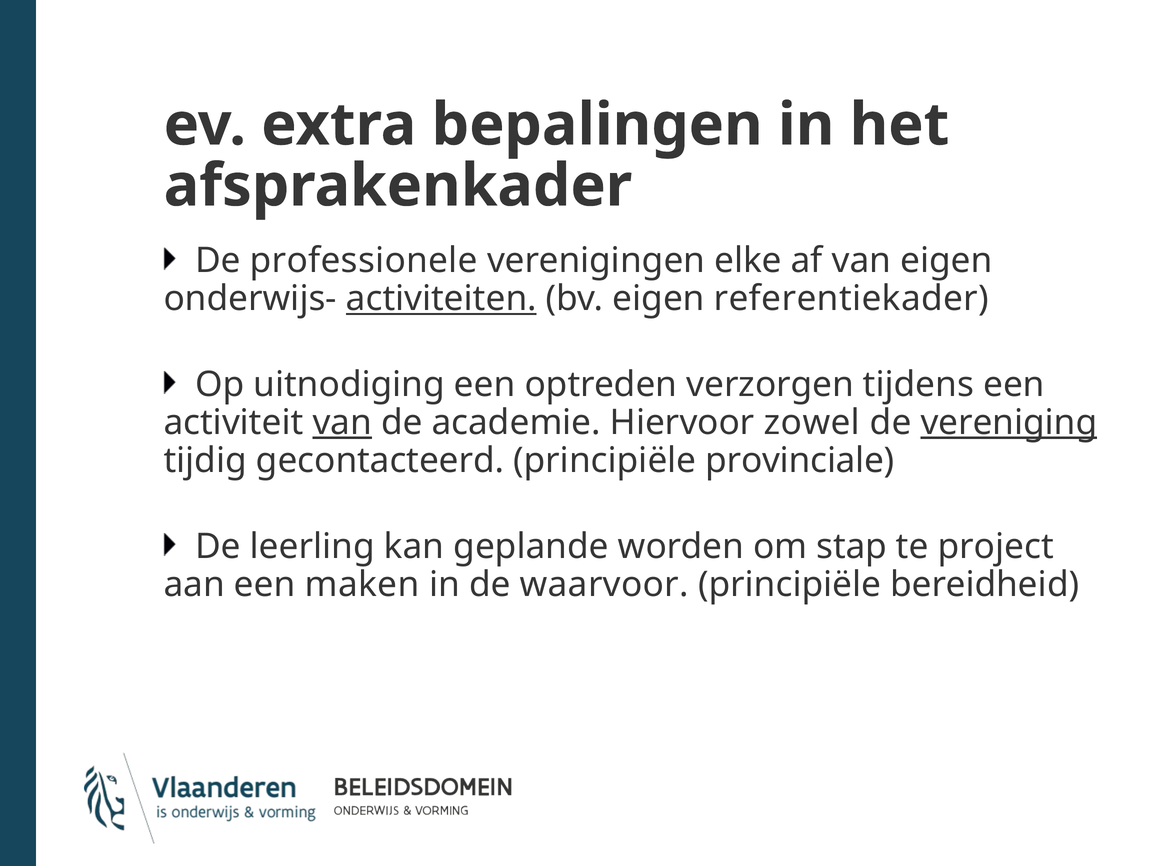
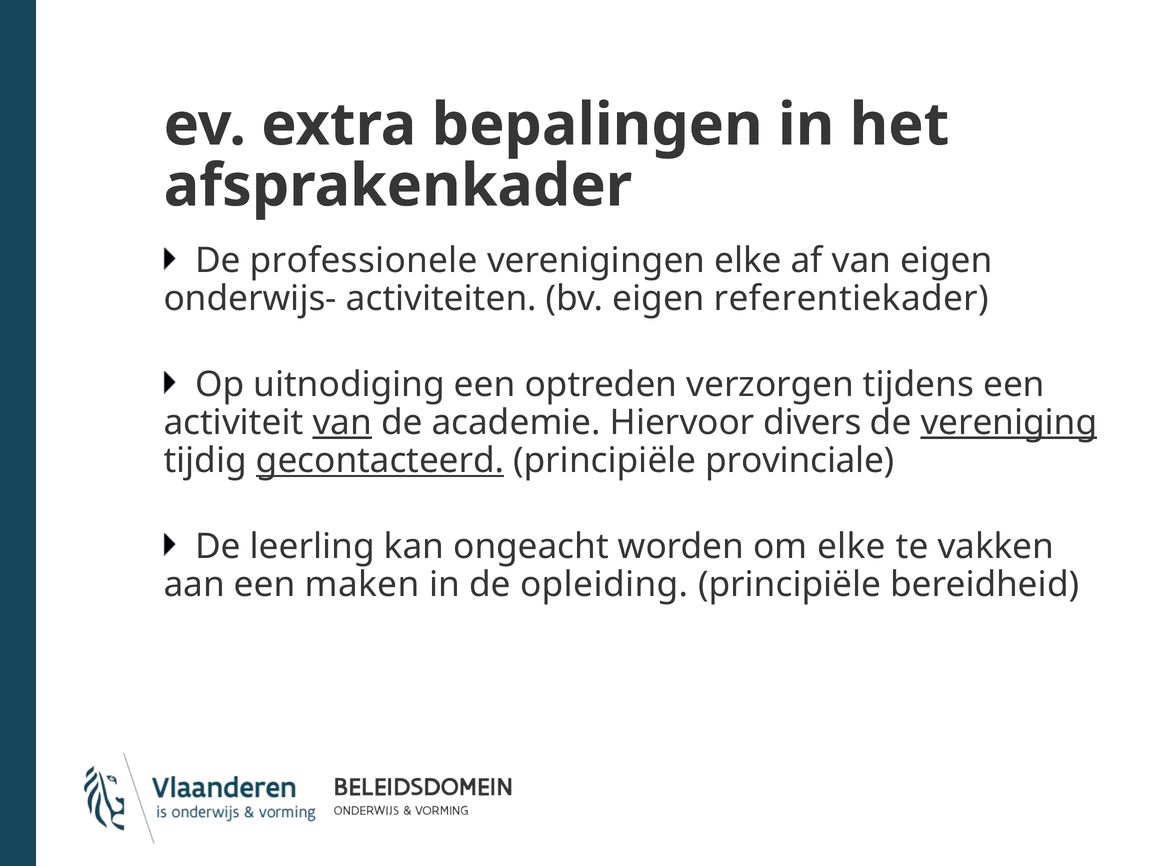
activiteiten underline: present -> none (441, 299)
zowel: zowel -> divers (812, 423)
gecontacteerd underline: none -> present (380, 461)
geplande: geplande -> ongeacht (531, 547)
om stap: stap -> elke (851, 547)
project: project -> vakken (996, 547)
waarvoor: waarvoor -> opleiding (604, 585)
